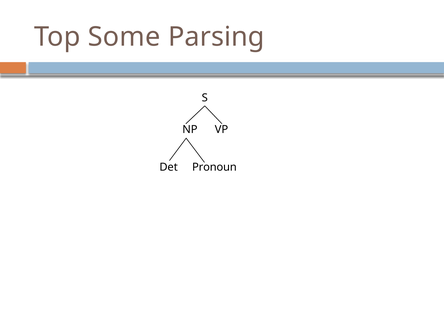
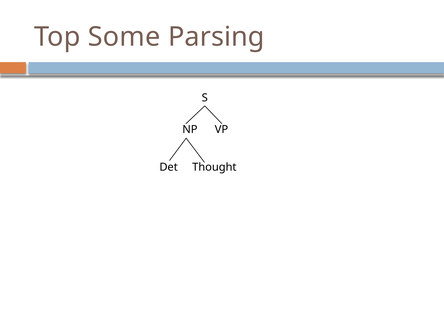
Pronoun: Pronoun -> Thought (214, 167)
